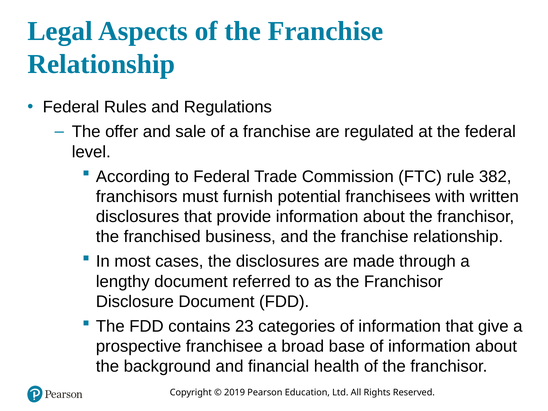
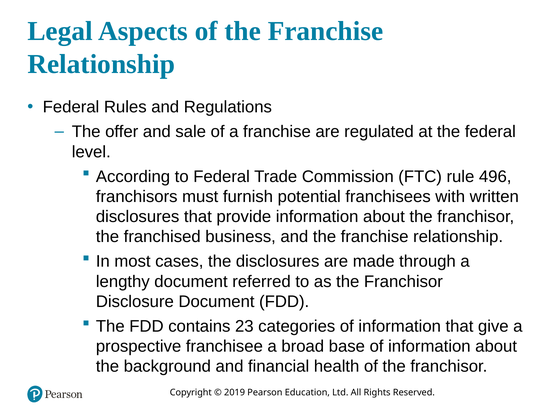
382: 382 -> 496 (495, 177)
